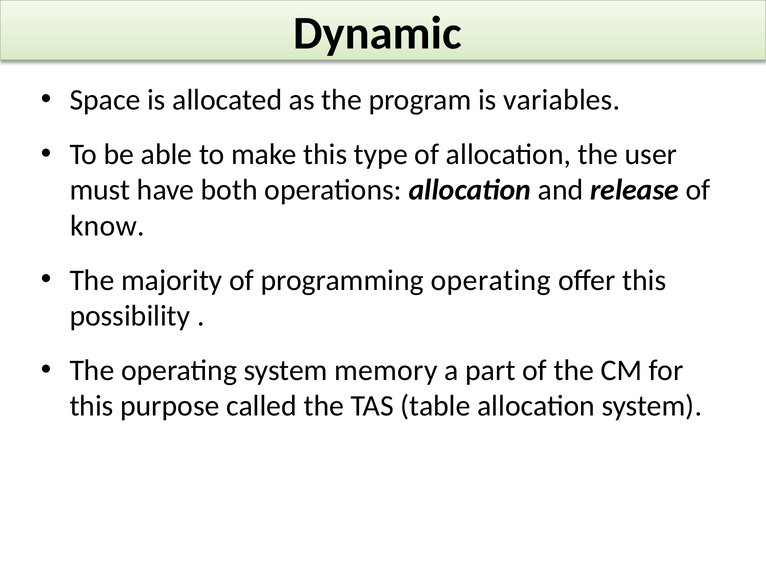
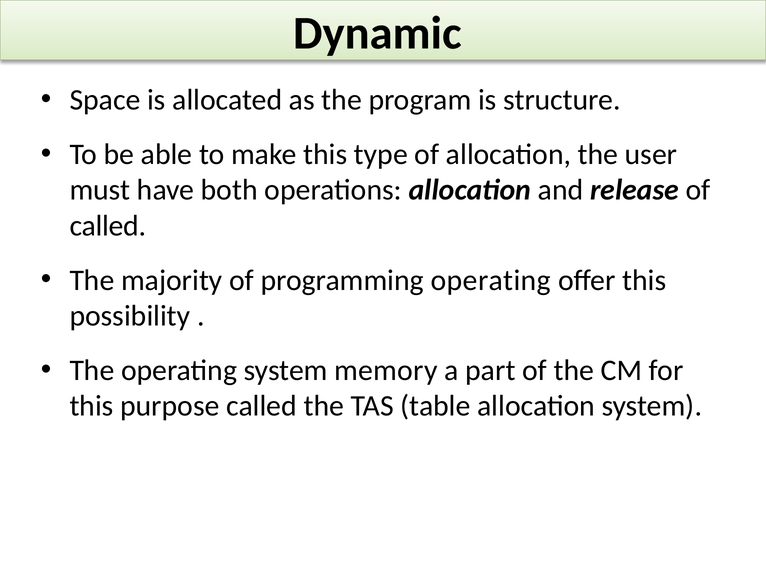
variables: variables -> structure (562, 100)
know: know -> called (108, 226)
